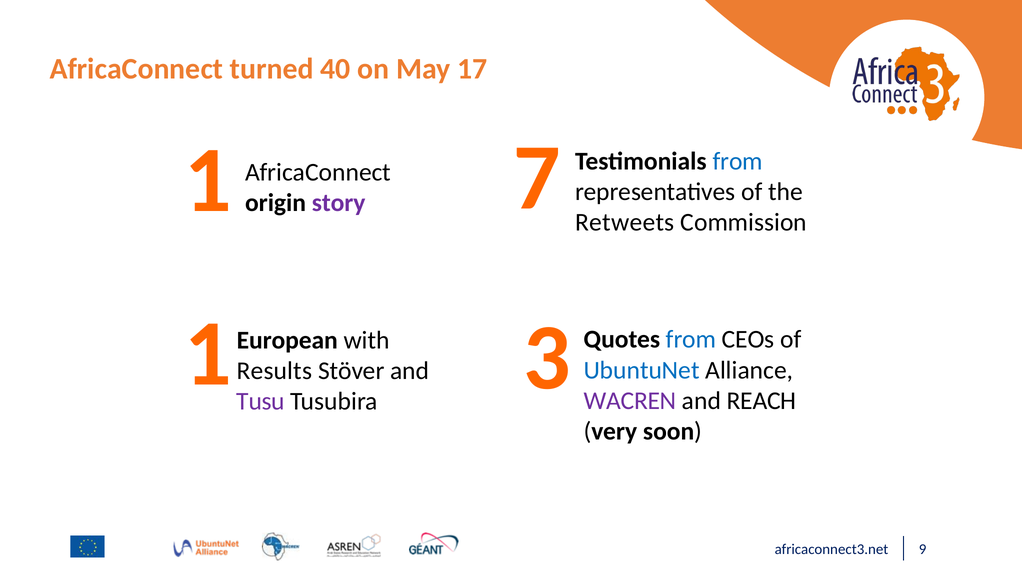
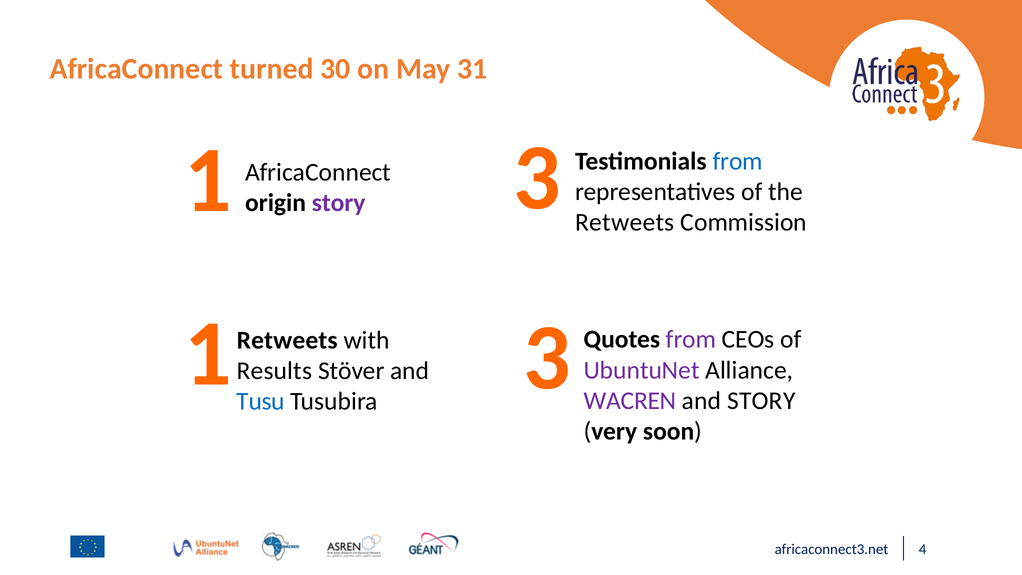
40: 40 -> 30 (335, 69)
17: 17 -> 31 (472, 69)
1 7: 7 -> 3 (537, 178)
1 European: European -> Retweets (287, 340)
from colour: blue -> purple (691, 339)
UbuntuNet colour: blue -> purple (642, 370)
and REACH: REACH -> STORY (761, 401)
Tusu colour: purple -> blue (261, 401)
9: 9 -> 4 (923, 549)
